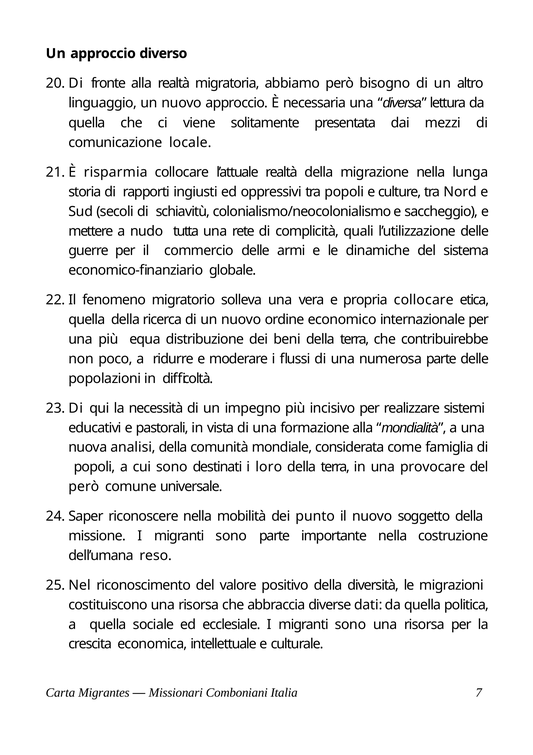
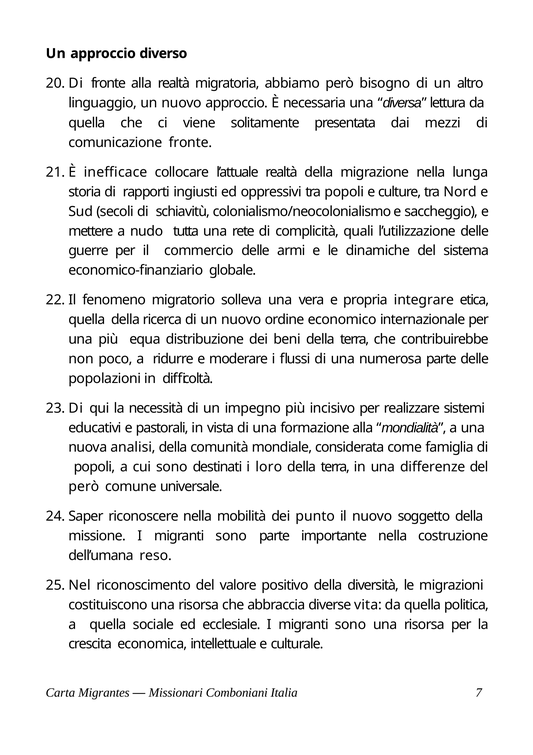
comunicazione locale: locale -> fronte (190, 143)
risparmia: risparmia -> inefficace (116, 172)
propria collocare: collocare -> integrare (424, 300)
provocare: provocare -> differenze (433, 467)
dati: dati -> vita (368, 605)
